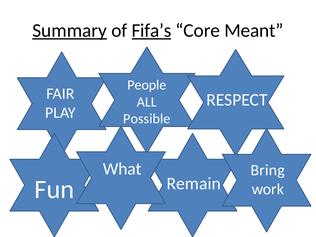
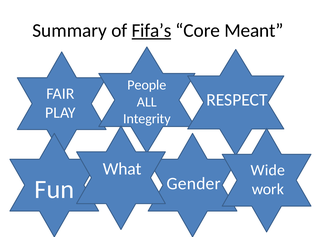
Summary underline: present -> none (70, 31)
Possible: Possible -> Integrity (147, 119)
Bring: Bring -> Wide (268, 170)
Remain: Remain -> Gender (194, 184)
